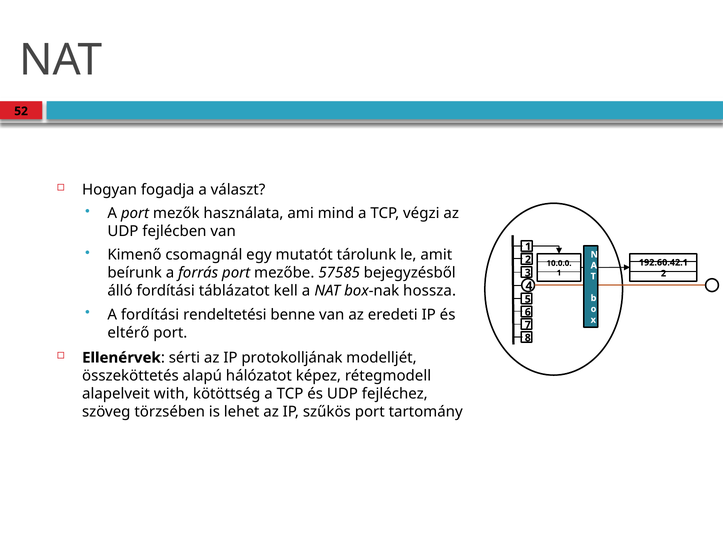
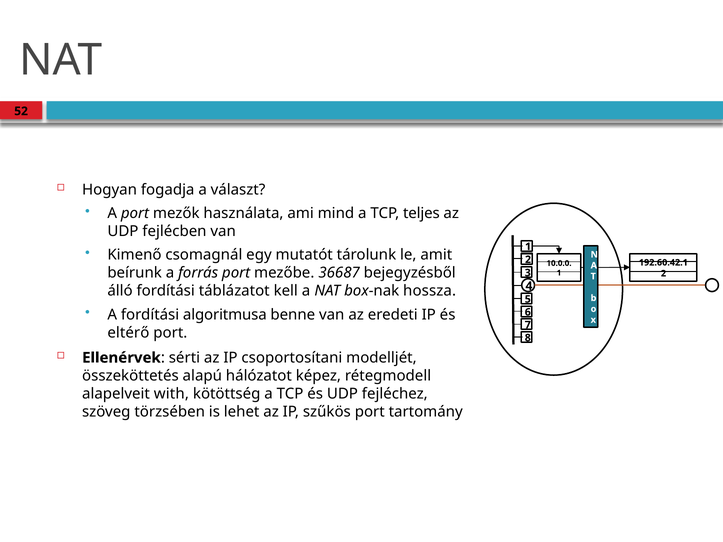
végzi: végzi -> teljes (421, 213)
57585: 57585 -> 36687 (339, 273)
rendeltetési: rendeltetési -> algoritmusa (225, 315)
protokolljának: protokolljának -> csoportosítani (292, 358)
